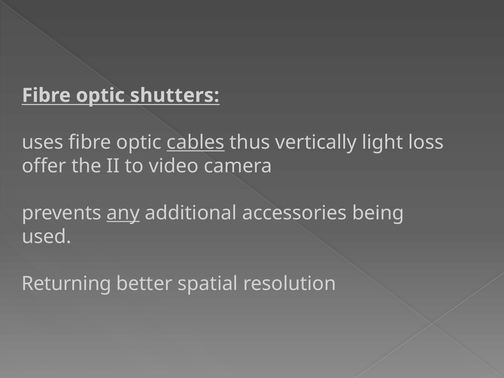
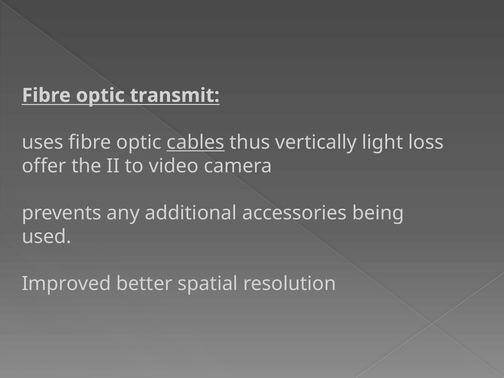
shutters: shutters -> transmit (175, 95)
any underline: present -> none (123, 213)
Returning: Returning -> Improved (66, 284)
